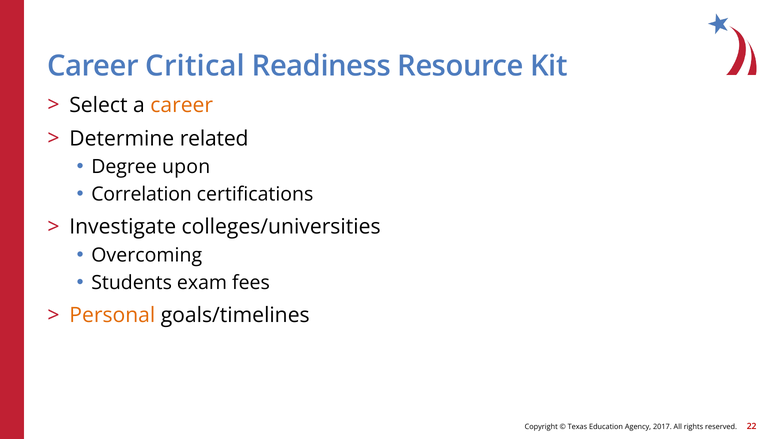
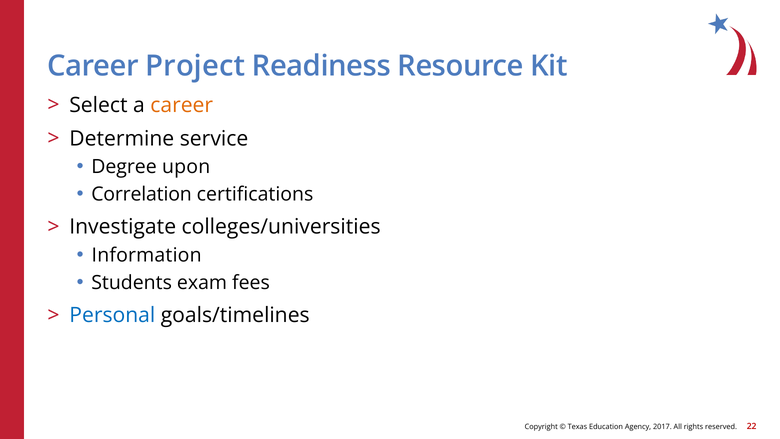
Critical: Critical -> Project (195, 66)
related: related -> service (214, 138)
Overcoming: Overcoming -> Information (147, 255)
Personal colour: orange -> blue (112, 315)
